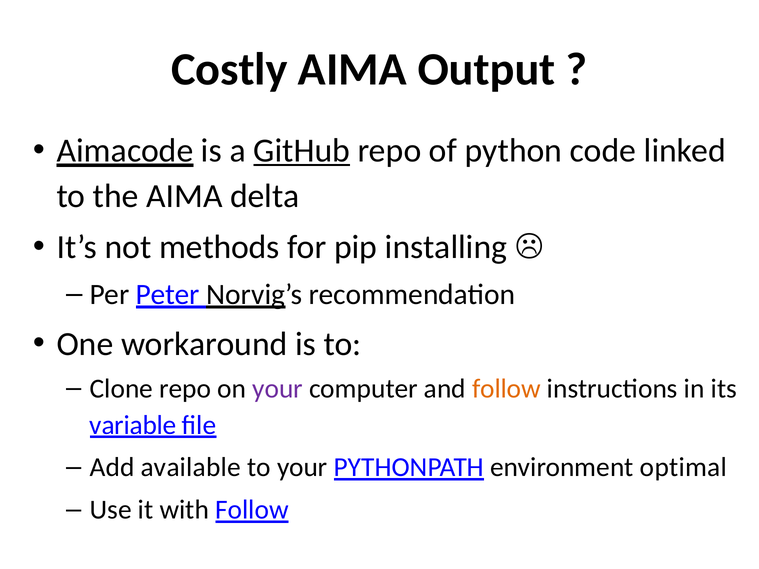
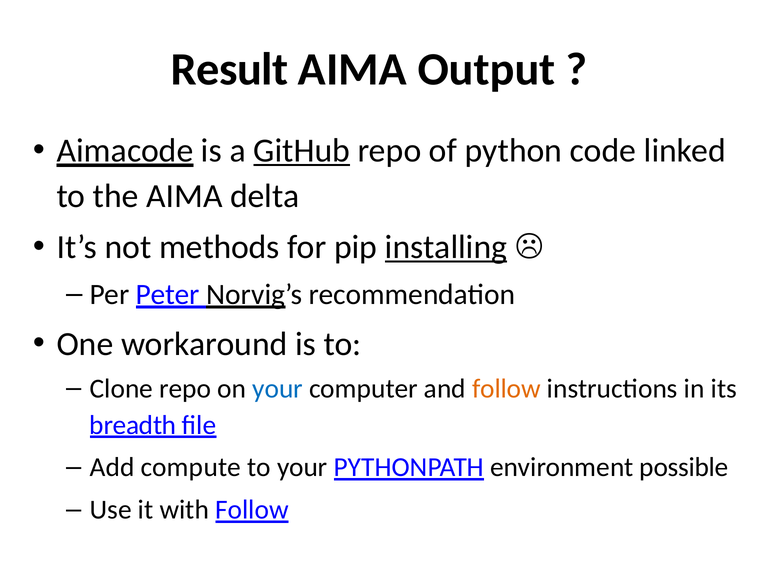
Costly: Costly -> Result (229, 70)
installing underline: none -> present (446, 247)
your colour: purple -> blue (278, 389)
variable: variable -> breadth (133, 425)
available: available -> compute (191, 468)
optimal: optimal -> possible (684, 468)
